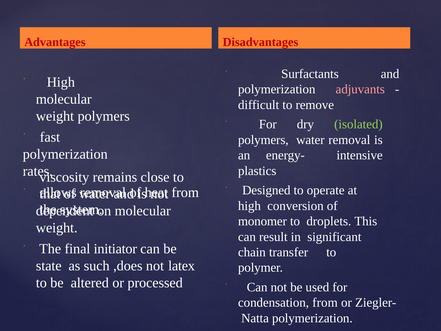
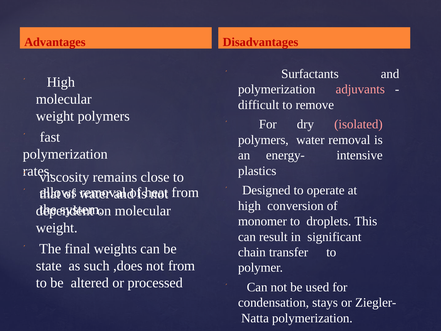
isolated colour: light green -> pink (358, 124)
initiator: initiator -> weights (115, 249)
not latex: latex -> from (182, 266)
condensation from: from -> stays (325, 303)
